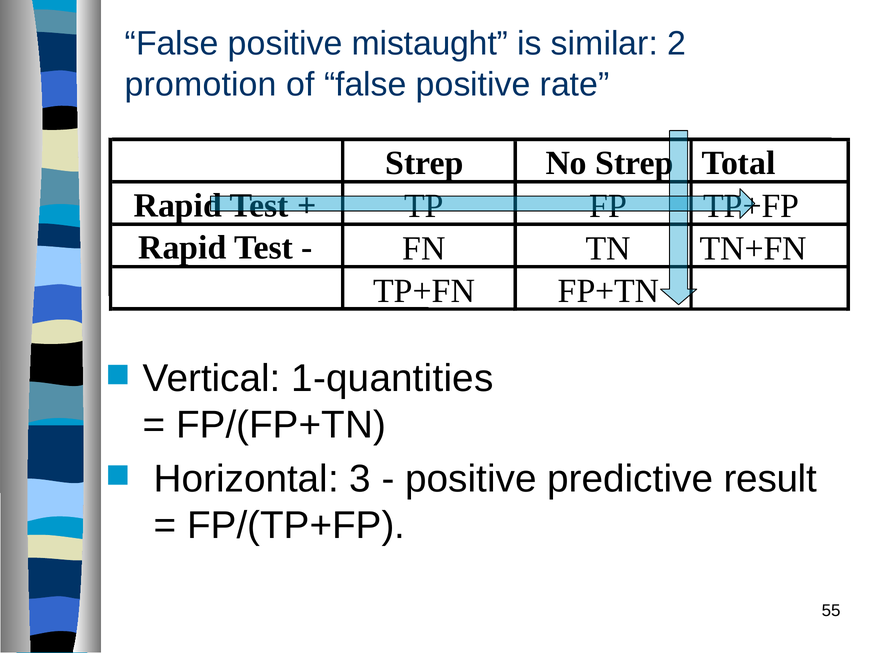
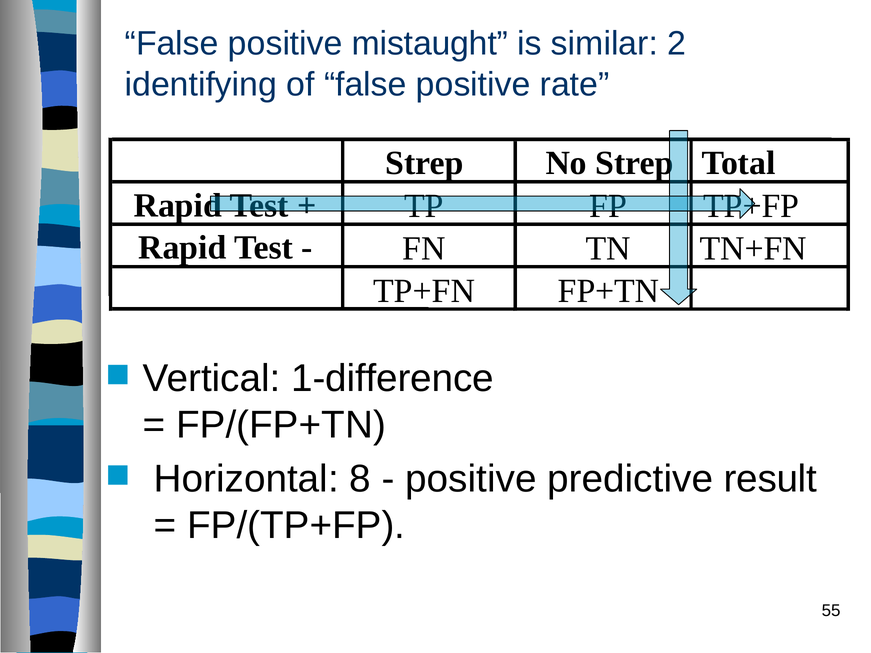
promotion: promotion -> identifying (201, 84)
1-quantities: 1-quantities -> 1-difference (393, 379)
3: 3 -> 8 (360, 479)
